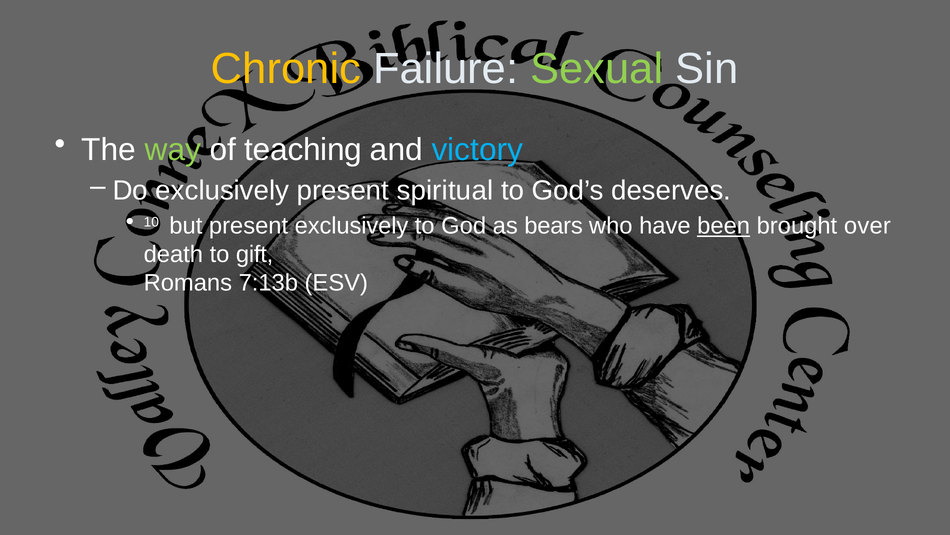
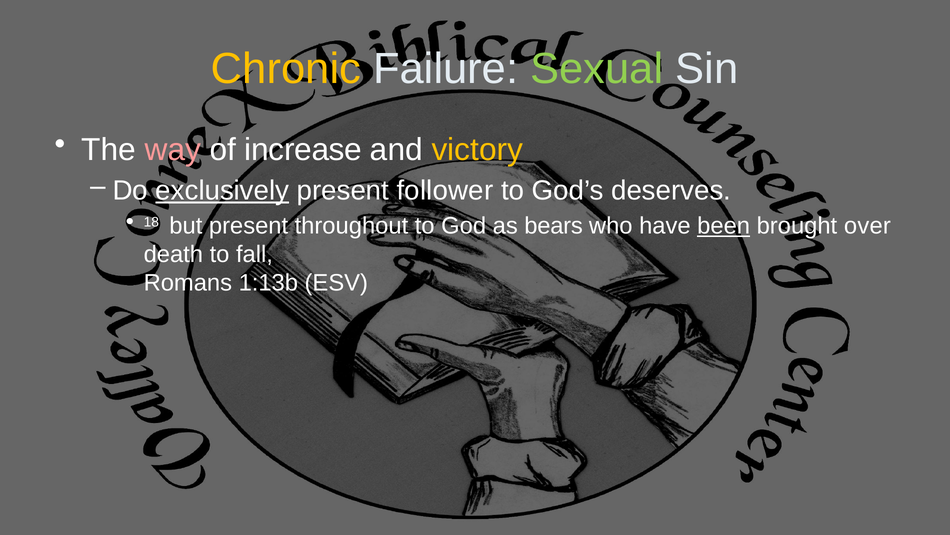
way colour: light green -> pink (173, 149)
teaching: teaching -> increase (303, 149)
victory colour: light blue -> yellow (477, 149)
exclusively underline: none -> present (222, 190)
spiritual: spiritual -> follower (445, 190)
10: 10 -> 18 (151, 222)
present exclusively: exclusively -> throughout (351, 226)
gift: gift -> fall (254, 254)
7:13b: 7:13b -> 1:13b (268, 283)
